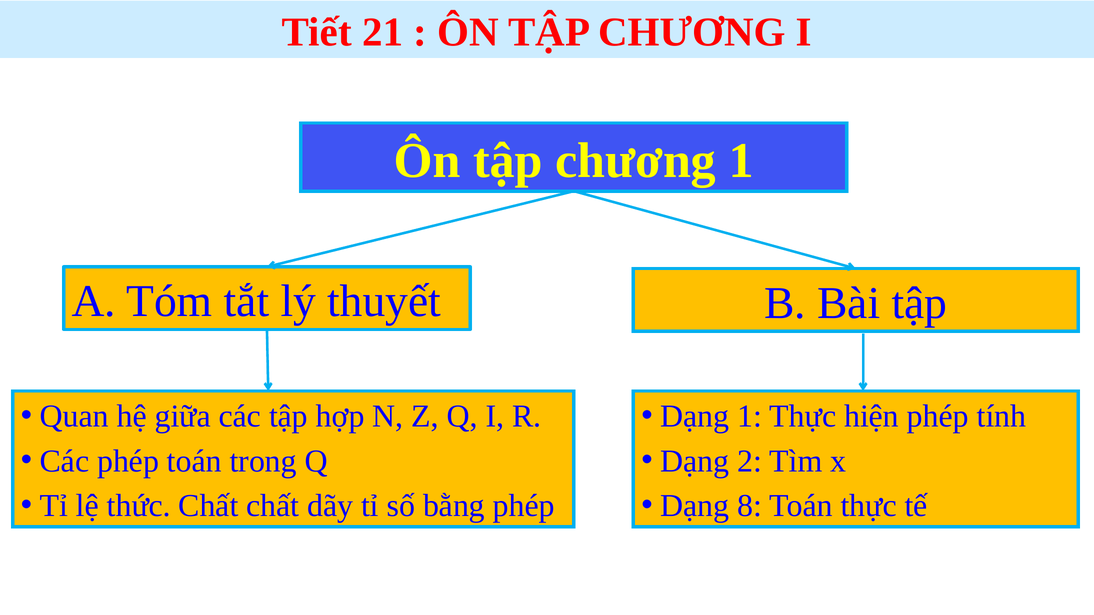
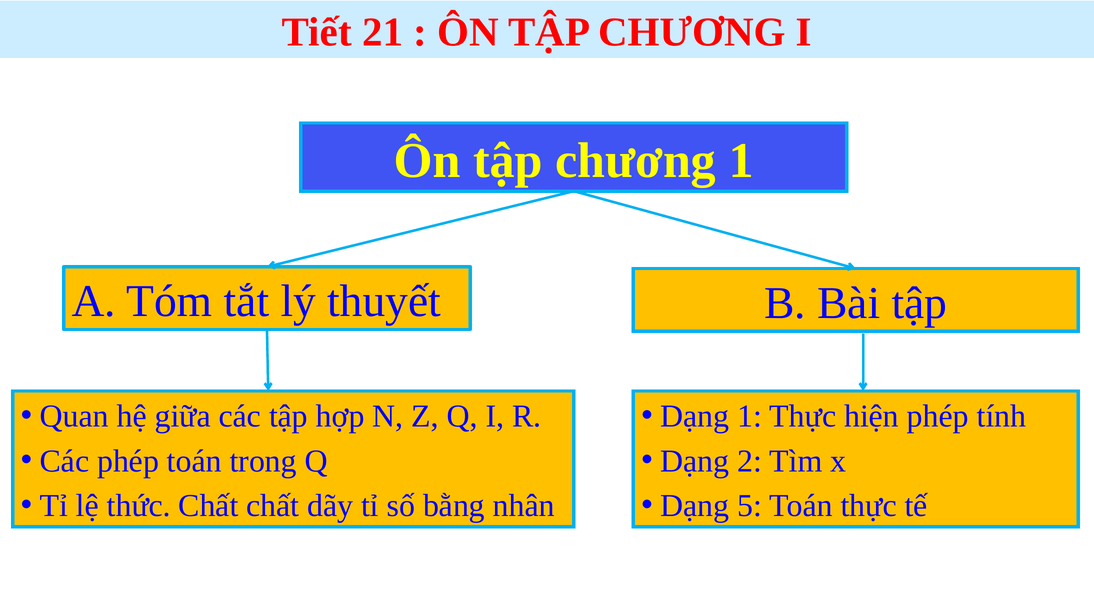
bằng phép: phép -> nhân (524, 506)
8: 8 -> 5 (750, 506)
